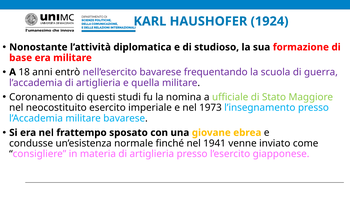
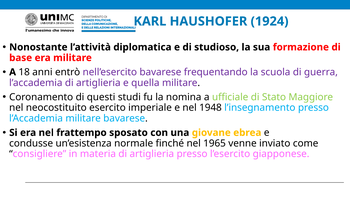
1973: 1973 -> 1948 (210, 108)
1941: 1941 -> 1965 (215, 143)
